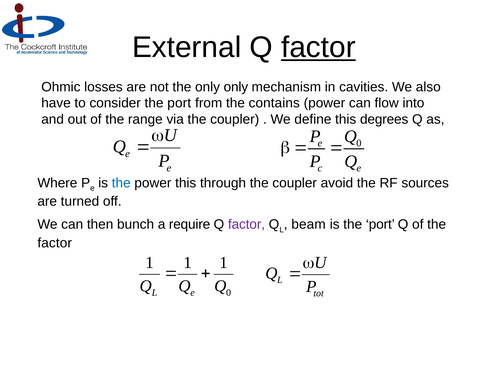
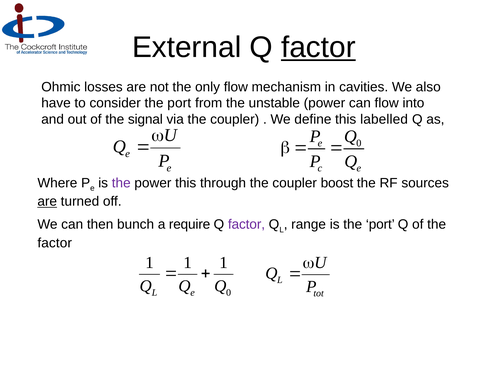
only only: only -> flow (236, 87)
contains: contains -> unstable (274, 103)
range: range -> signal (145, 119)
degrees: degrees -> labelled (384, 119)
the colour: blue -> purple (121, 183)
avoid: avoid -> boost (337, 183)
are underline: none -> present (47, 201)
beam: beam -> range (309, 225)
